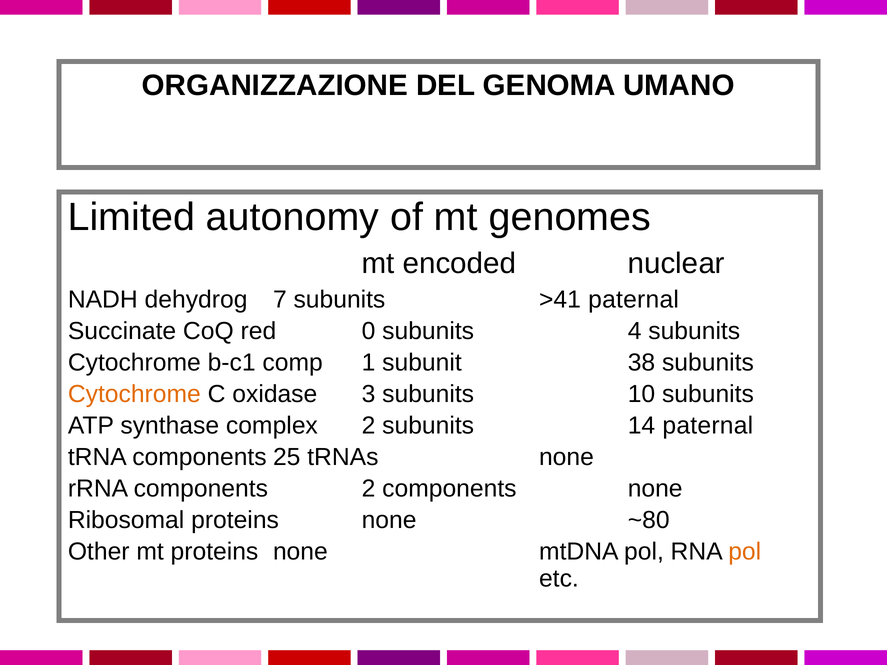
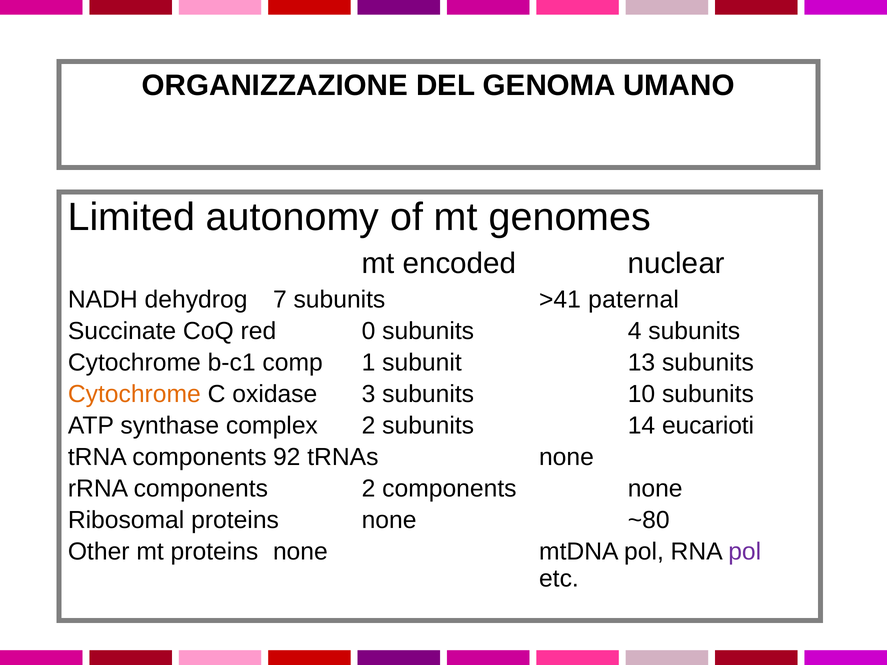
38: 38 -> 13 (641, 363)
14 paternal: paternal -> eucarioti (708, 426)
25: 25 -> 92 (287, 457)
pol colour: orange -> purple (745, 552)
